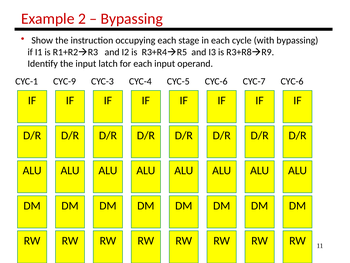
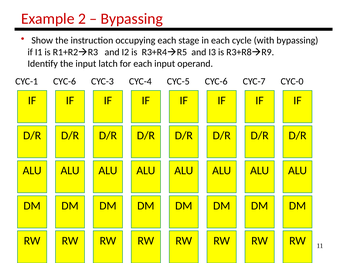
CYC-9: CYC-9 -> CYC-6 (65, 81)
CYC-6: CYC-6 -> CYC-0 (292, 81)
